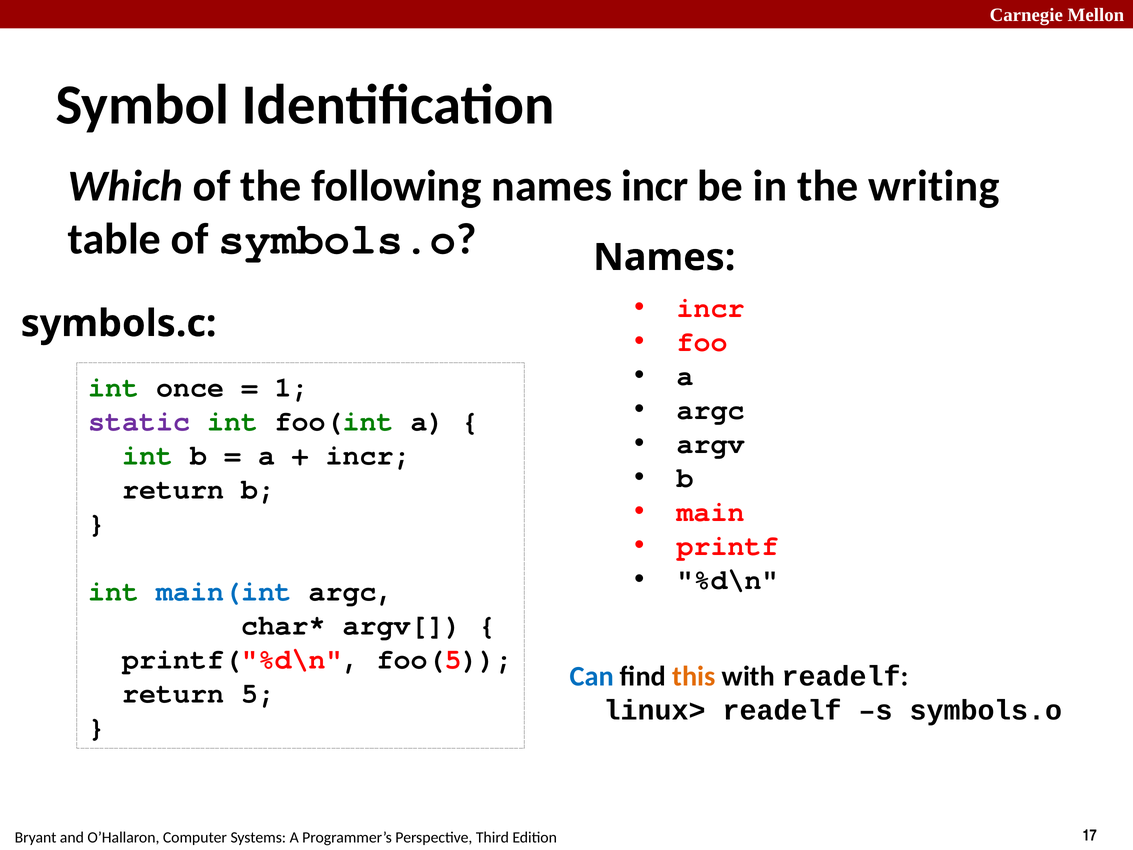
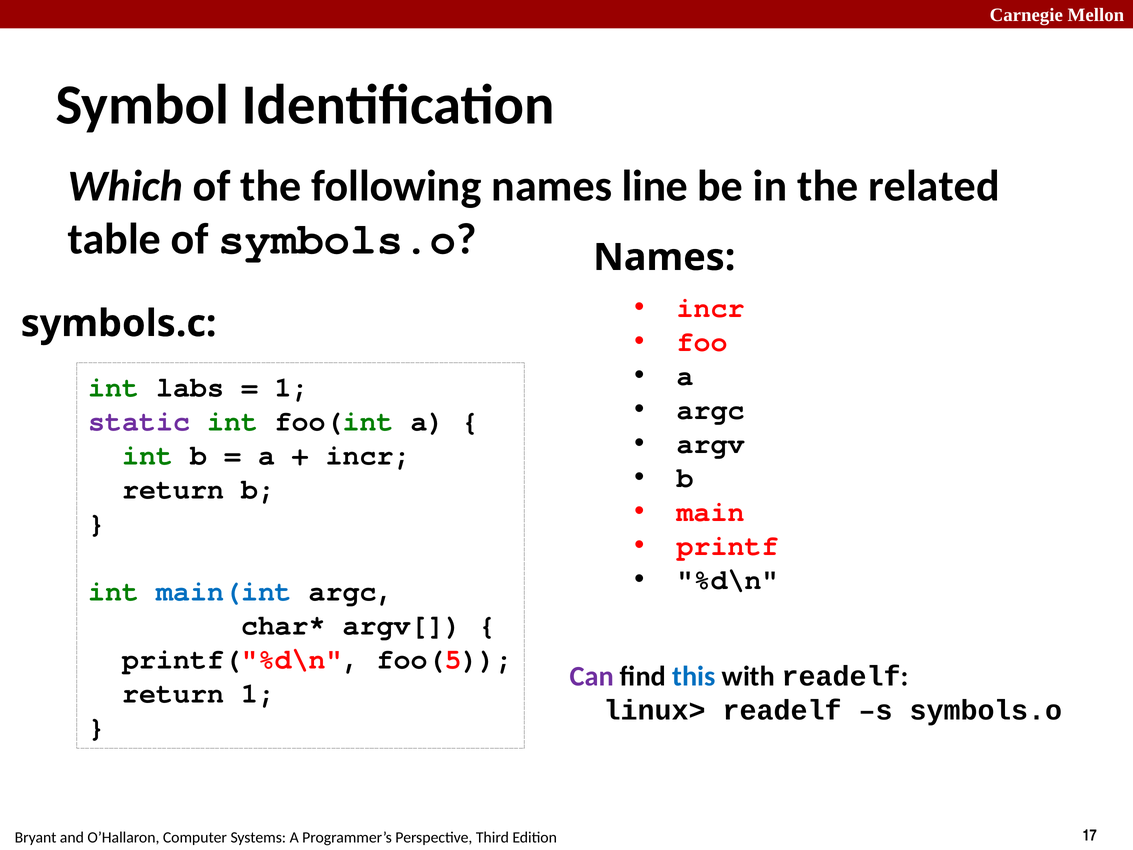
names incr: incr -> line (655, 186)
writing: writing -> related (934, 186)
once: once -> labs (190, 387)
Can colour: blue -> purple (592, 676)
this colour: orange -> blue (694, 676)
return 5: 5 -> 1 (258, 693)
